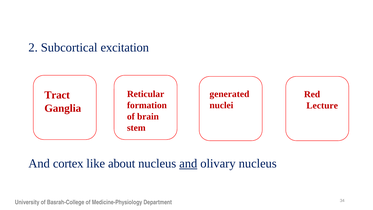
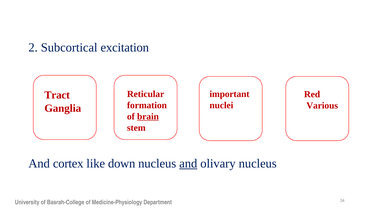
generated: generated -> important (229, 94)
Lecture: Lecture -> Various (322, 105)
brain underline: none -> present (148, 116)
about: about -> down (122, 163)
